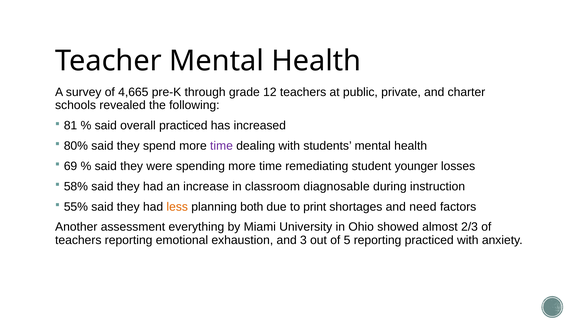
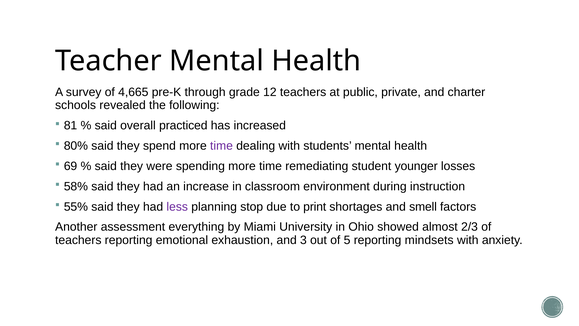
diagnosable: diagnosable -> environment (337, 186)
less colour: orange -> purple (177, 207)
both: both -> stop (252, 207)
need: need -> smell (423, 207)
reporting practiced: practiced -> mindsets (429, 240)
